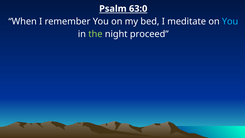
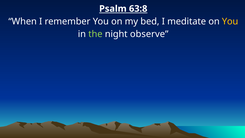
63:0: 63:0 -> 63:8 (138, 9)
You colour: light blue -> yellow (230, 21)
proceed: proceed -> observe (149, 34)
